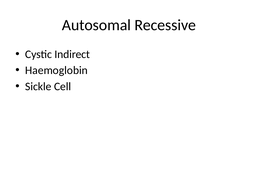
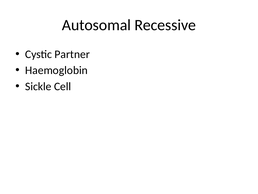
Indirect: Indirect -> Partner (72, 54)
